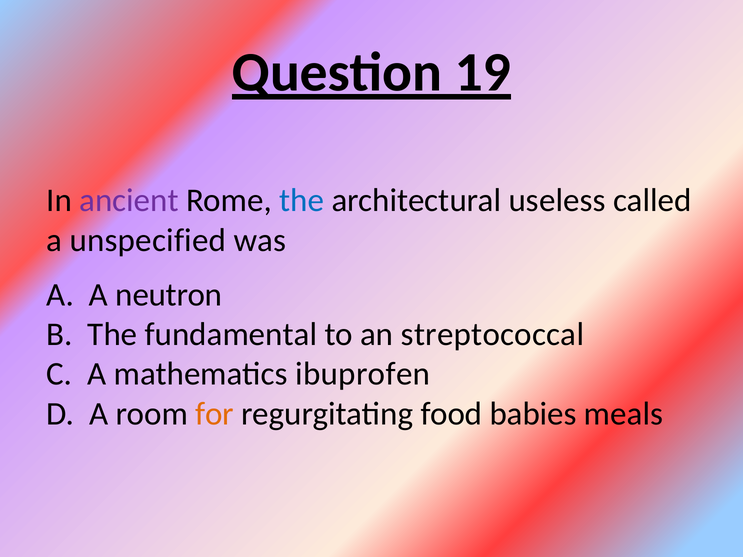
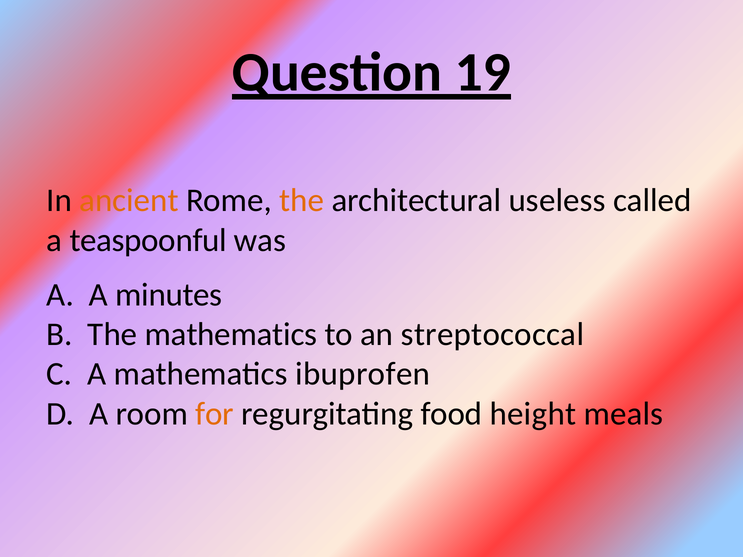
ancient colour: purple -> orange (129, 201)
the colour: blue -> orange (302, 201)
unspecified: unspecified -> teaspoonful (148, 240)
neutron: neutron -> minutes (169, 295)
The fundamental: fundamental -> mathematics (231, 335)
babies: babies -> height (533, 414)
